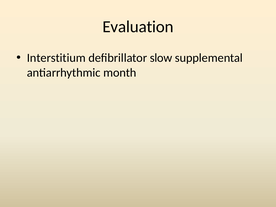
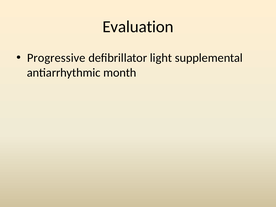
Interstitium: Interstitium -> Progressive (56, 58)
slow: slow -> light (161, 58)
